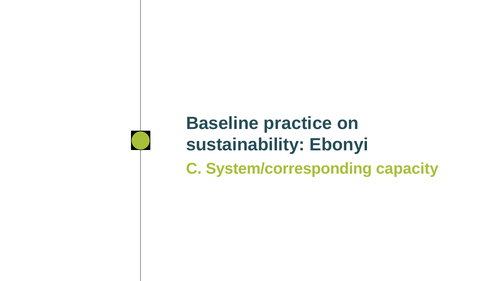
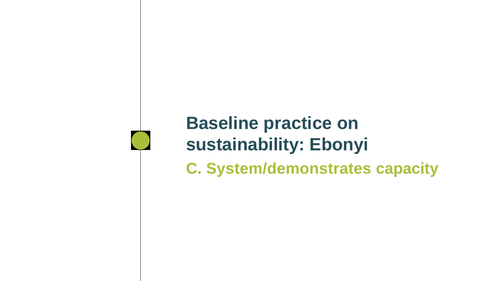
System/corresponding: System/corresponding -> System/demonstrates (289, 169)
